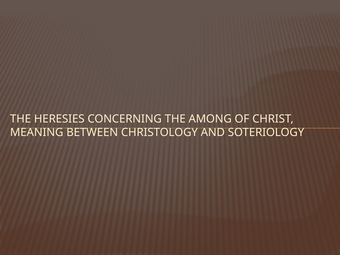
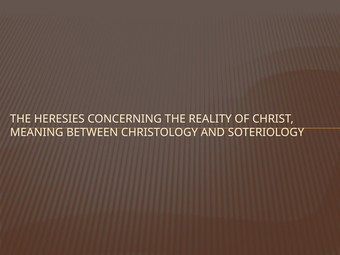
AMONG: AMONG -> REALITY (210, 119)
